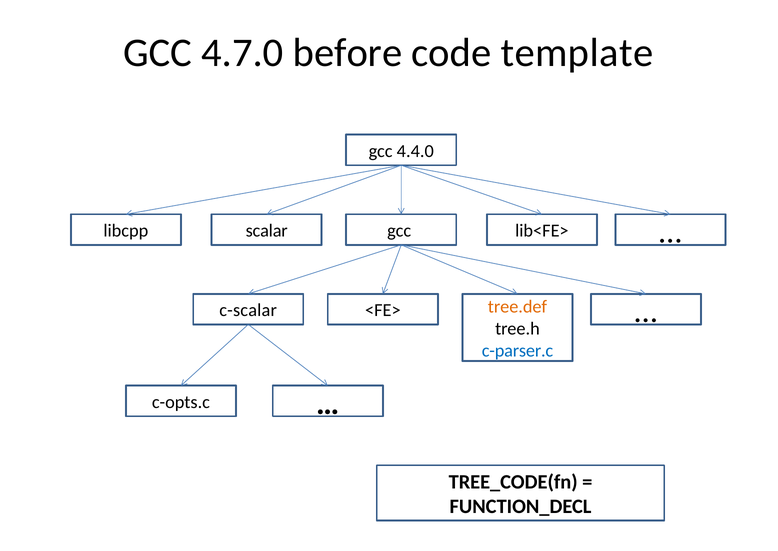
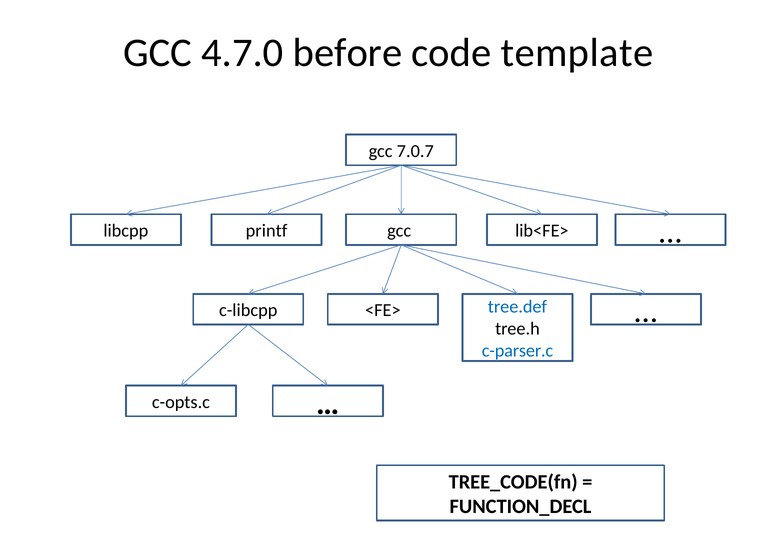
4.4.0: 4.4.0 -> 7.0.7 (415, 151)
scalar: scalar -> printf (267, 231)
c-scalar: c-scalar -> c-libcpp (248, 310)
tree.def colour: orange -> blue (517, 307)
